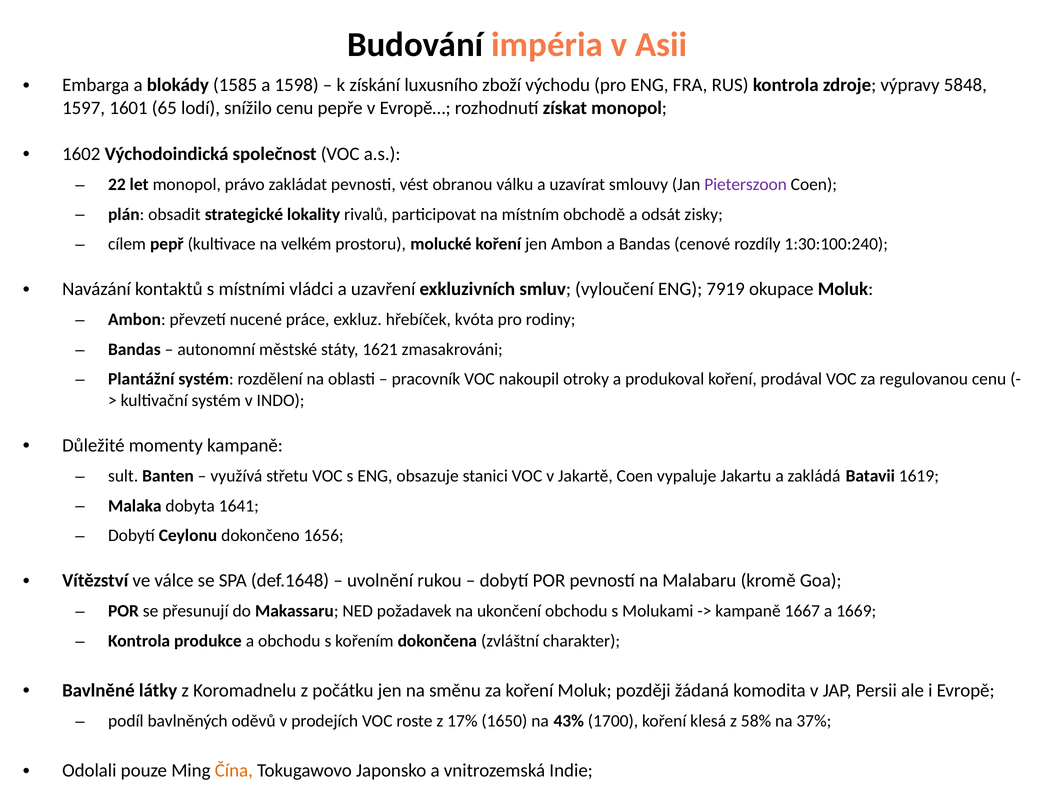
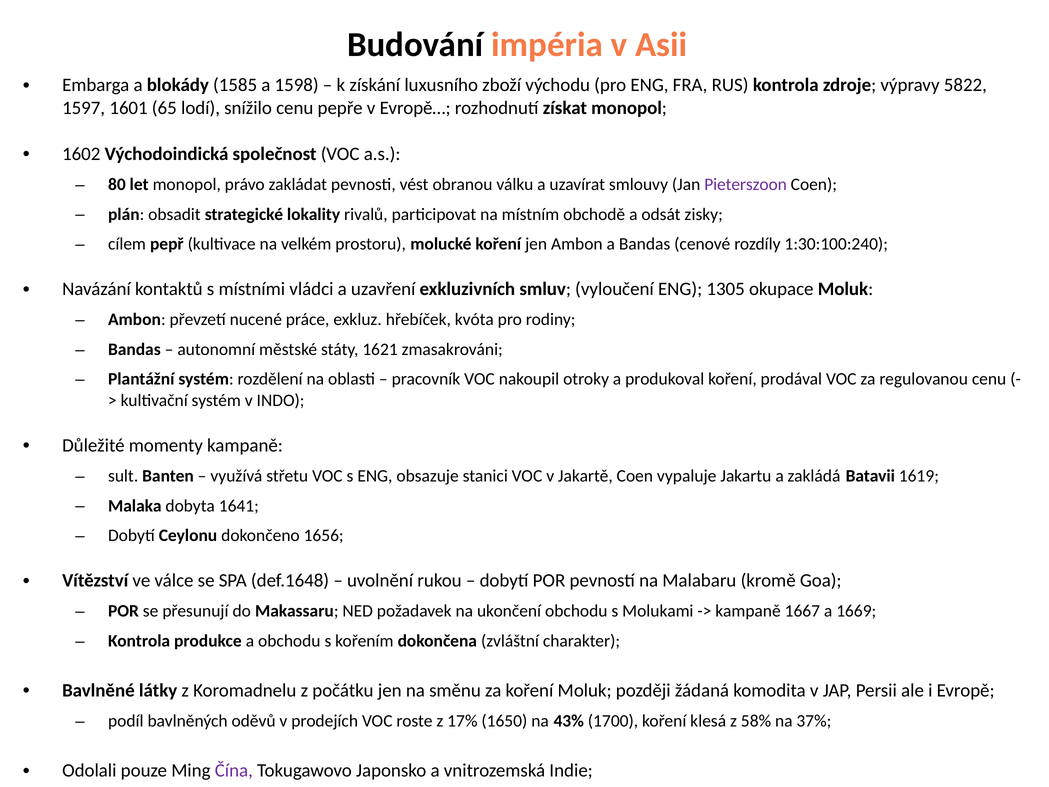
5848: 5848 -> 5822 (965, 85)
22: 22 -> 80 (117, 185)
7919: 7919 -> 1305 (726, 289)
Čína colour: orange -> purple (234, 770)
